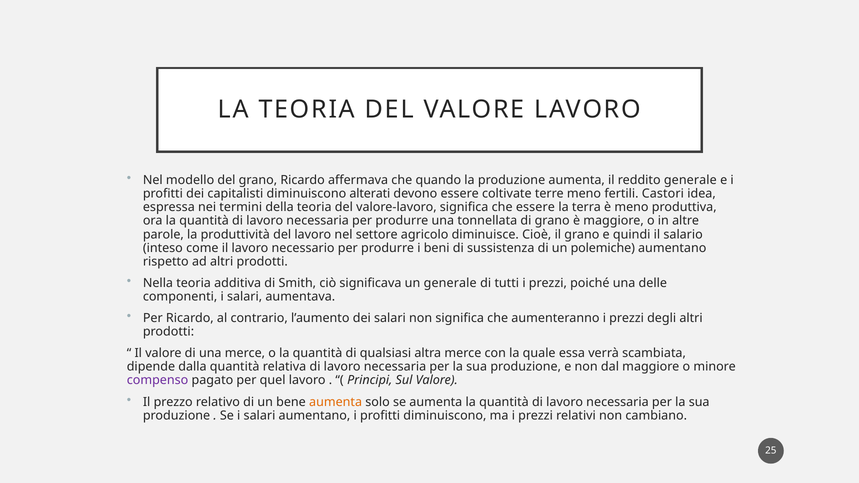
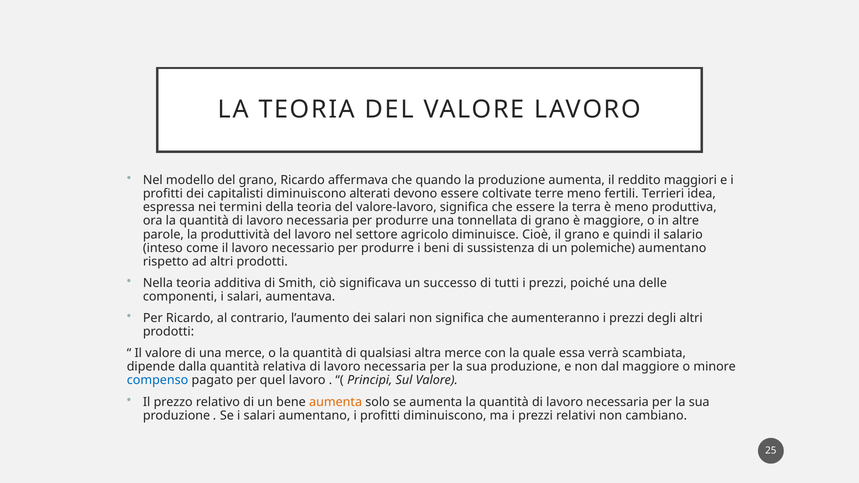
reddito generale: generale -> maggiori (690, 180)
Castori: Castori -> Terrieri (663, 194)
un generale: generale -> successo (450, 283)
compenso colour: purple -> blue (158, 381)
